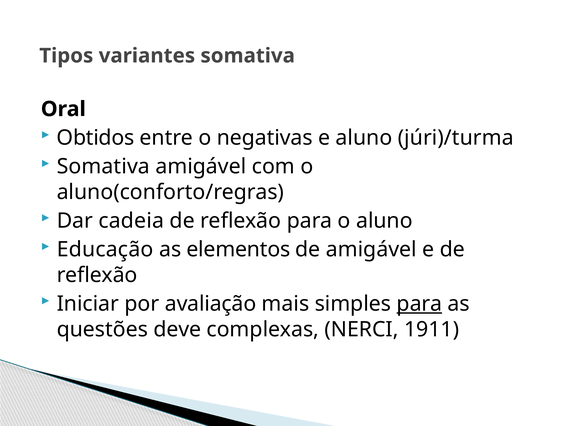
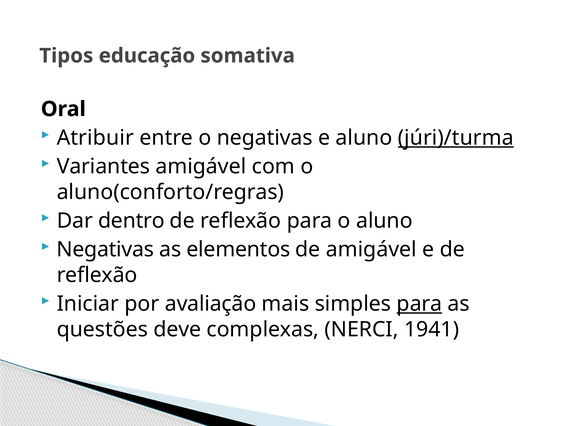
variantes: variantes -> educação (147, 56)
Obtidos: Obtidos -> Atribuir (95, 138)
júri)/turma underline: none -> present (456, 138)
Somativa: Somativa -> Variantes (103, 167)
cadeia: cadeia -> dentro (131, 221)
Educação: Educação -> Negativas (105, 250)
1911: 1911 -> 1941 (432, 330)
